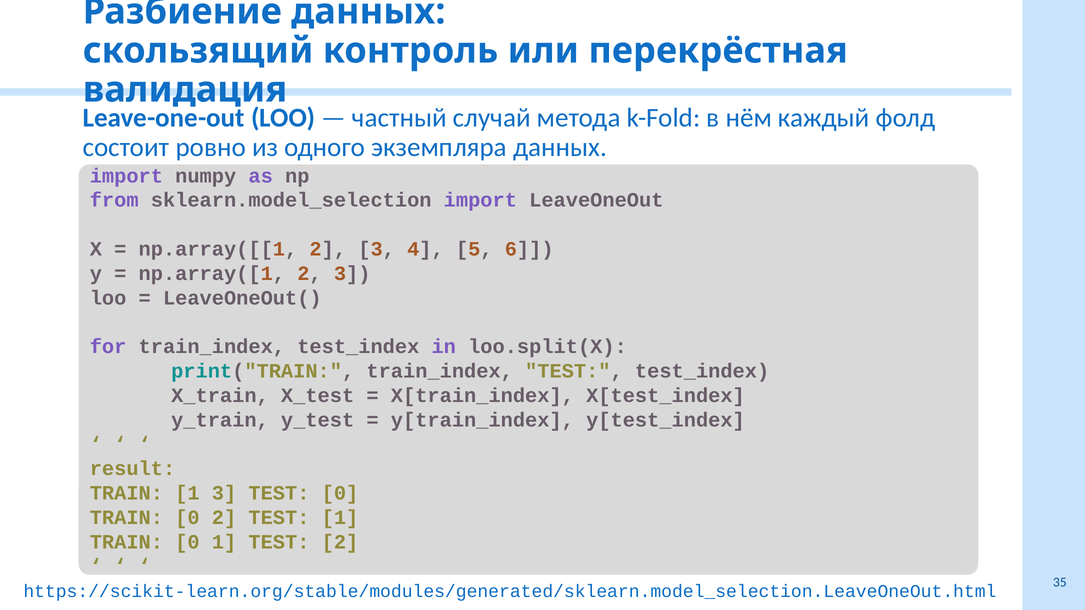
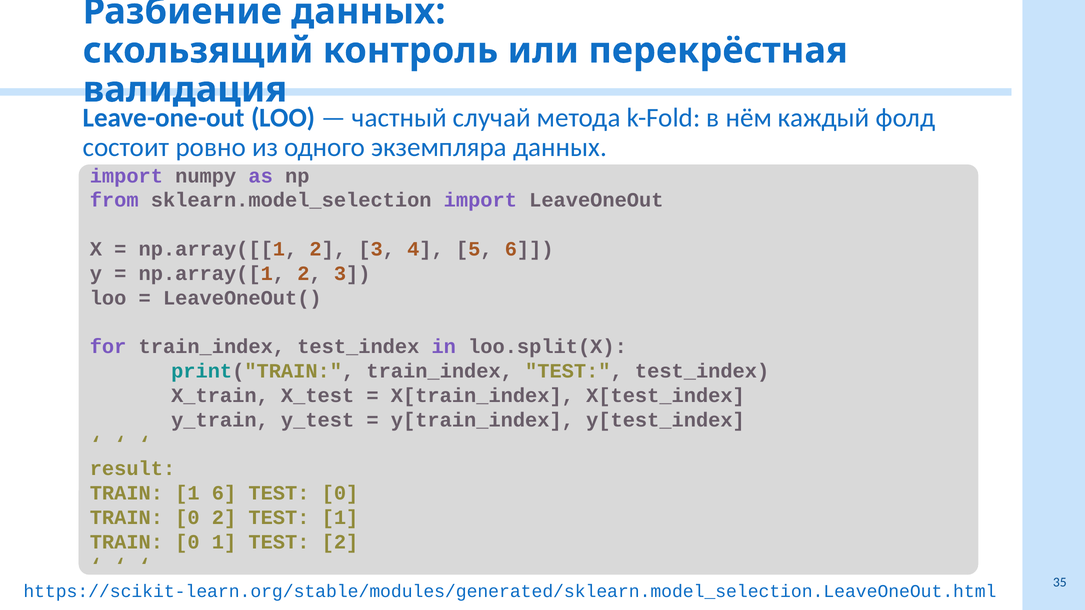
1 3: 3 -> 6 (224, 493)
